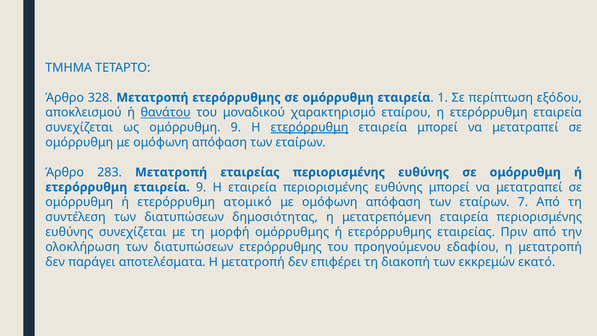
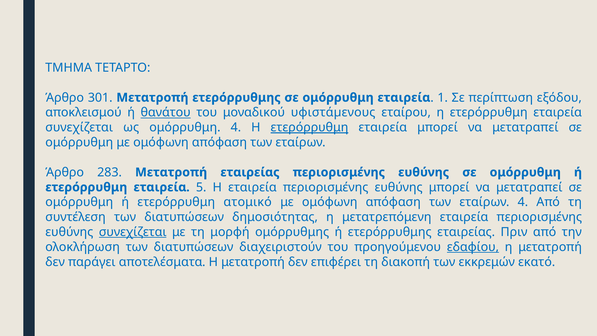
328: 328 -> 301 (100, 98)
χαρακτηρισμό: χαρακτηρισμό -> υφιστάµενους (333, 112)
ομόρρυθμη 9: 9 -> 4 (236, 127)
εταιρεία 9: 9 -> 5 (201, 187)
εταίρων 7: 7 -> 4 (523, 202)
συνεχίζεται underline: none -> present (133, 232)
διατυπώσεων ετερόρρυθμης: ετερόρρυθμης -> διαχειριστούν (280, 247)
εδαφίου underline: none -> present (473, 247)
